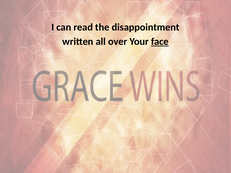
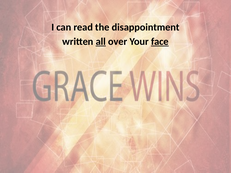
all underline: none -> present (101, 42)
